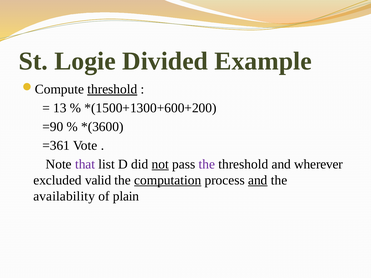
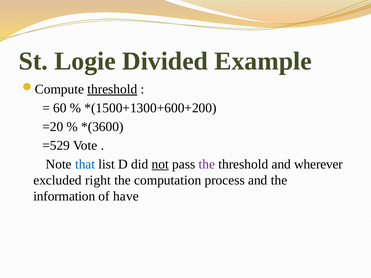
13: 13 -> 60 (60, 108)
=90: =90 -> =20 (53, 127)
=361: =361 -> =529 (56, 146)
that colour: purple -> blue (85, 164)
valid: valid -> right (98, 180)
computation underline: present -> none (168, 180)
and underline: present -> none (258, 180)
availability: availability -> information (64, 196)
plain: plain -> have (126, 196)
